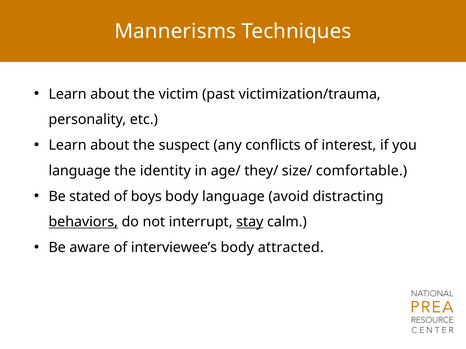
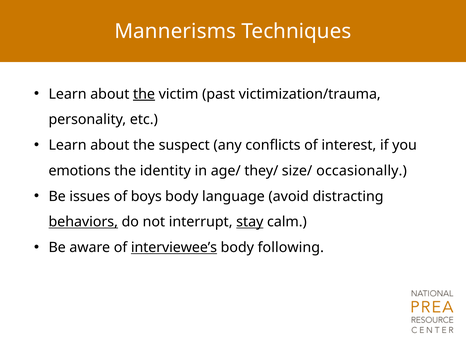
the underline: none -> present (144, 94)
language: language -> emotions (80, 171)
comfortable: comfortable -> occasionally (362, 171)
stated: stated -> issues (90, 197)
interviewee’s underline: none -> present (174, 248)
attracted: attracted -> following (291, 248)
